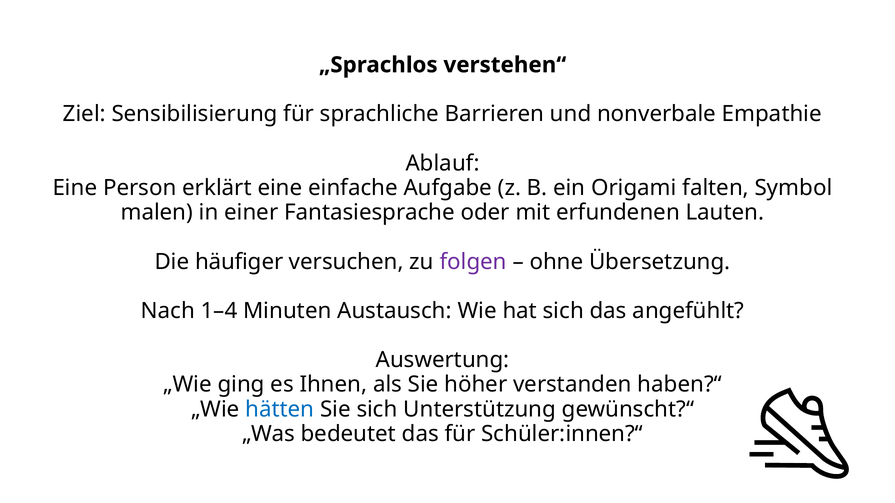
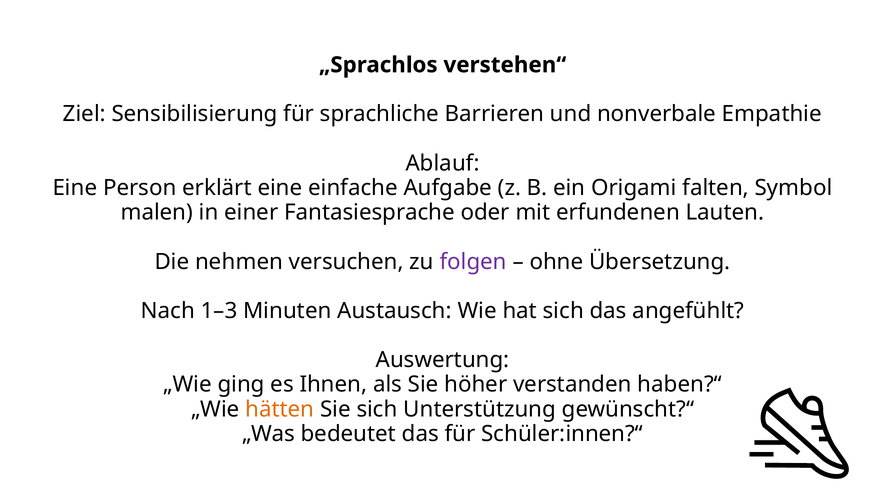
häufiger: häufiger -> nehmen (239, 262)
1–4: 1–4 -> 1–3 (219, 311)
hätten colour: blue -> orange (280, 410)
